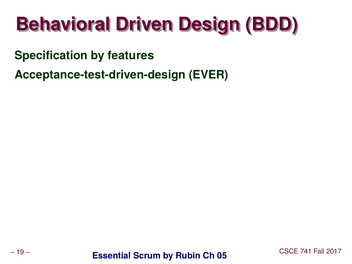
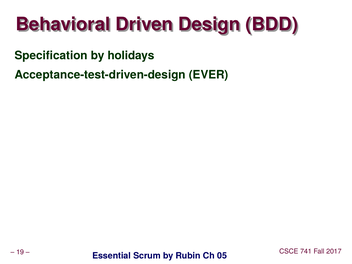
features: features -> holidays (131, 56)
